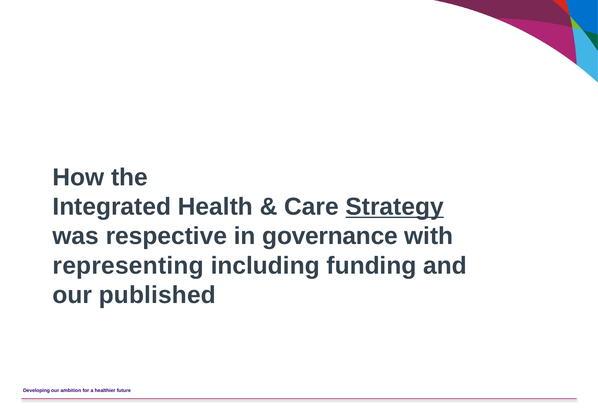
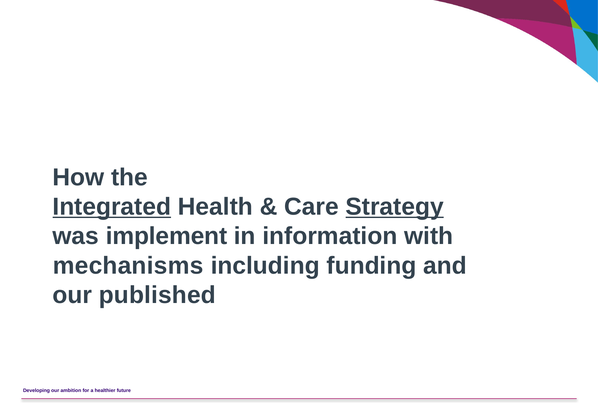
Integrated underline: none -> present (112, 207)
respective: respective -> implement (166, 236)
governance: governance -> information (330, 236)
representing: representing -> mechanisms (128, 266)
